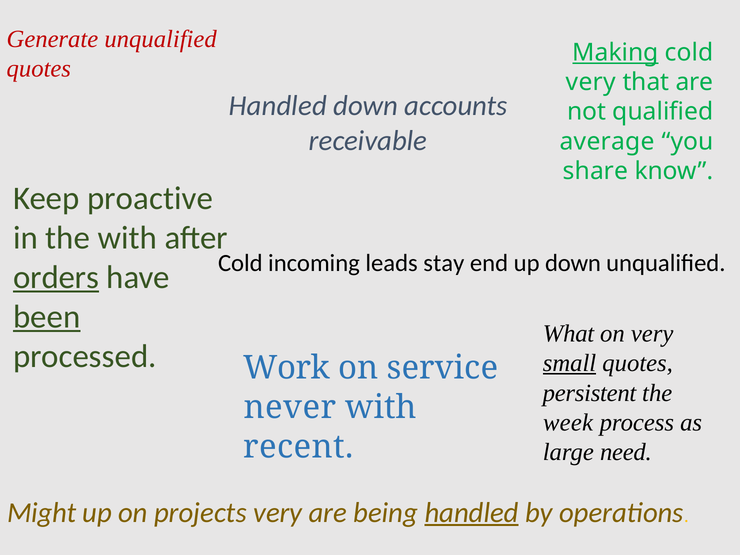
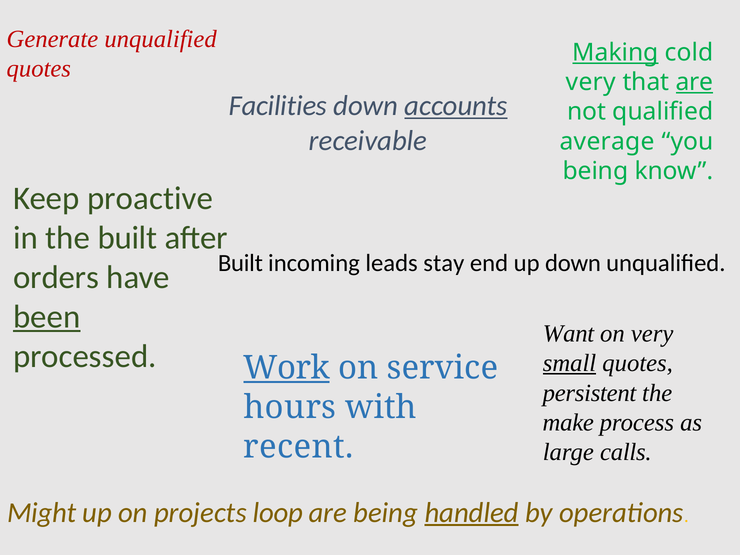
are underline: none -> present (695, 82)
Handled: Handled -> Facilities (278, 106)
accounts underline: none -> present (456, 106)
share: share -> being (596, 171)
the with: with -> built (127, 238)
Cold: Cold -> Built (240, 263)
orders underline: present -> none (56, 277)
What: What -> Want (569, 334)
Work underline: none -> present (287, 368)
never: never -> hours (290, 408)
week: week -> make (568, 423)
need: need -> calls (626, 452)
projects very: very -> loop (278, 513)
